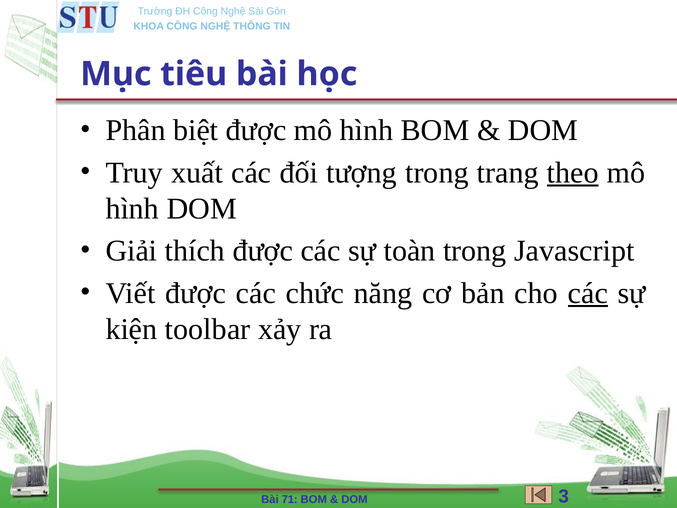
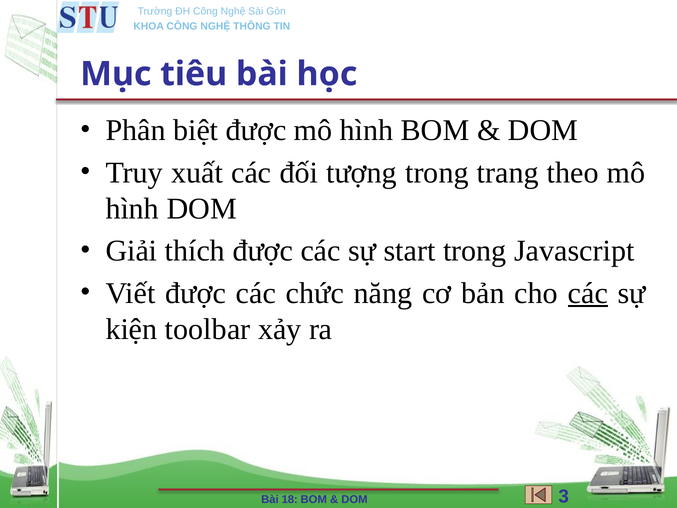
theo underline: present -> none (573, 173)
toàn: toàn -> start (410, 251)
71: 71 -> 18 (290, 499)
